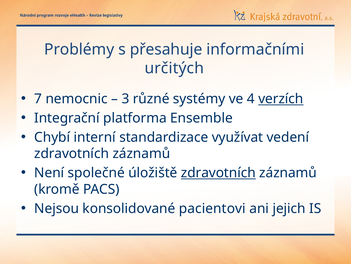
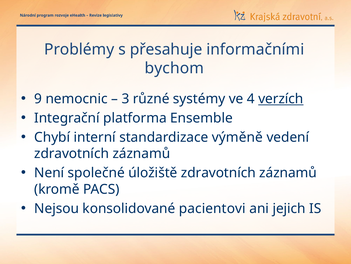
určitých: určitých -> bychom (174, 68)
7: 7 -> 9 (38, 99)
využívat: využívat -> výměně (237, 137)
zdravotních underline: present -> none (218, 172)
